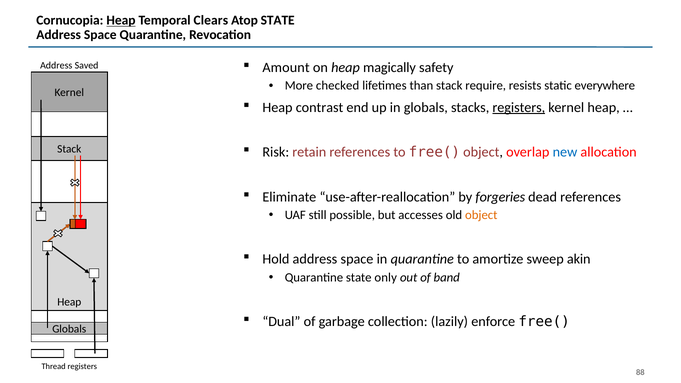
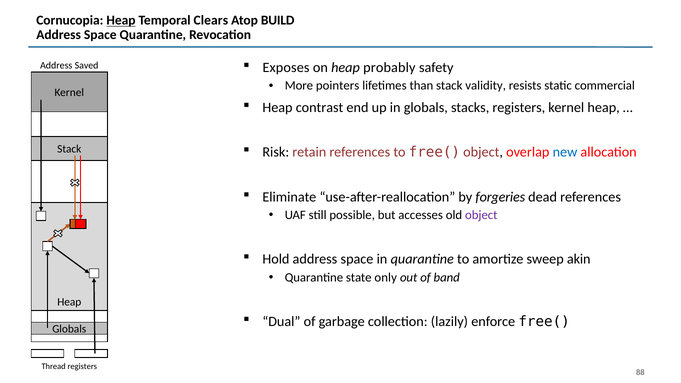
Atop STATE: STATE -> BUILD (278, 20)
Amount: Amount -> Exposes (286, 68)
magically: magically -> probably (389, 68)
checked: checked -> pointers (338, 86)
require: require -> validity (486, 86)
everywhere: everywhere -> commercial (605, 86)
registers underline: present -> none (519, 107)
object colour: orange -> purple (481, 215)
